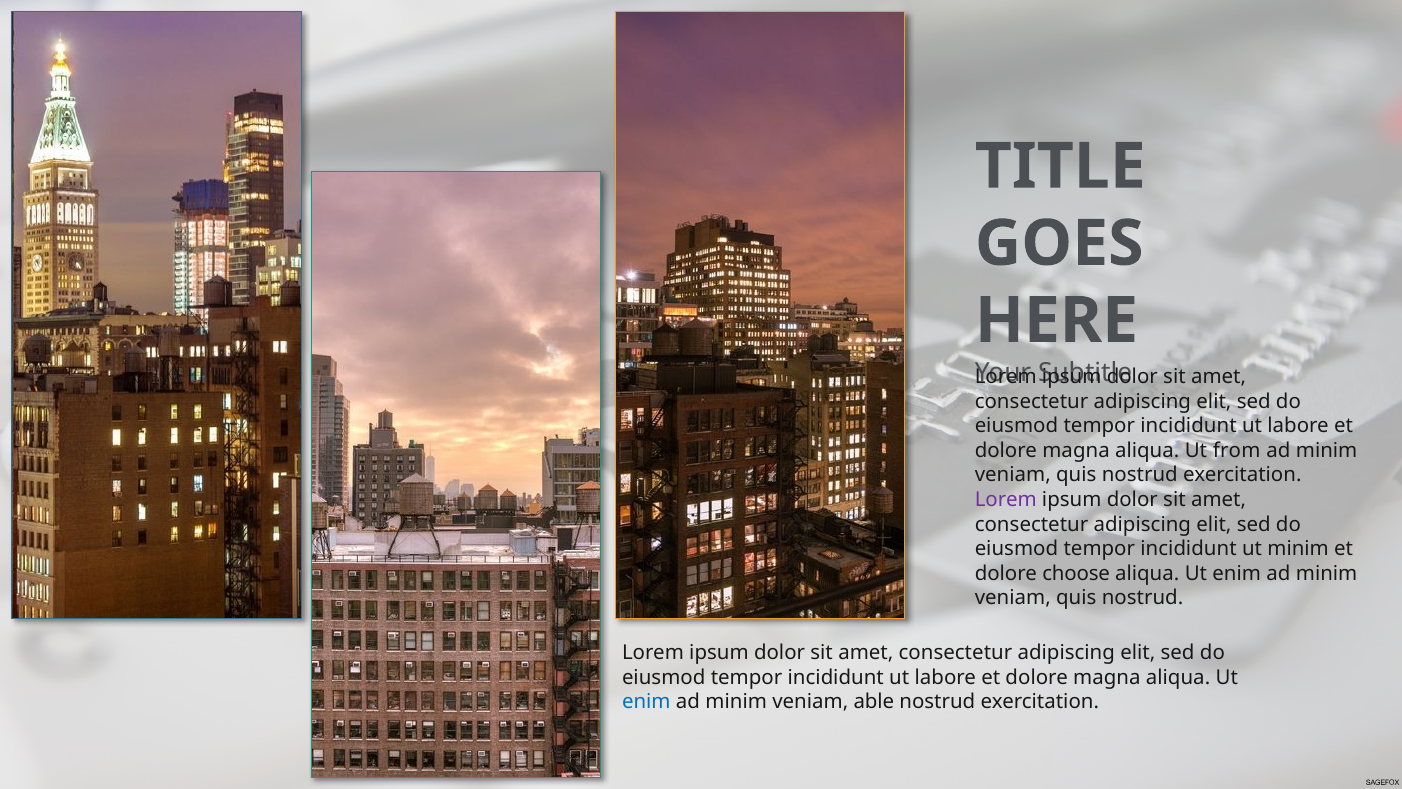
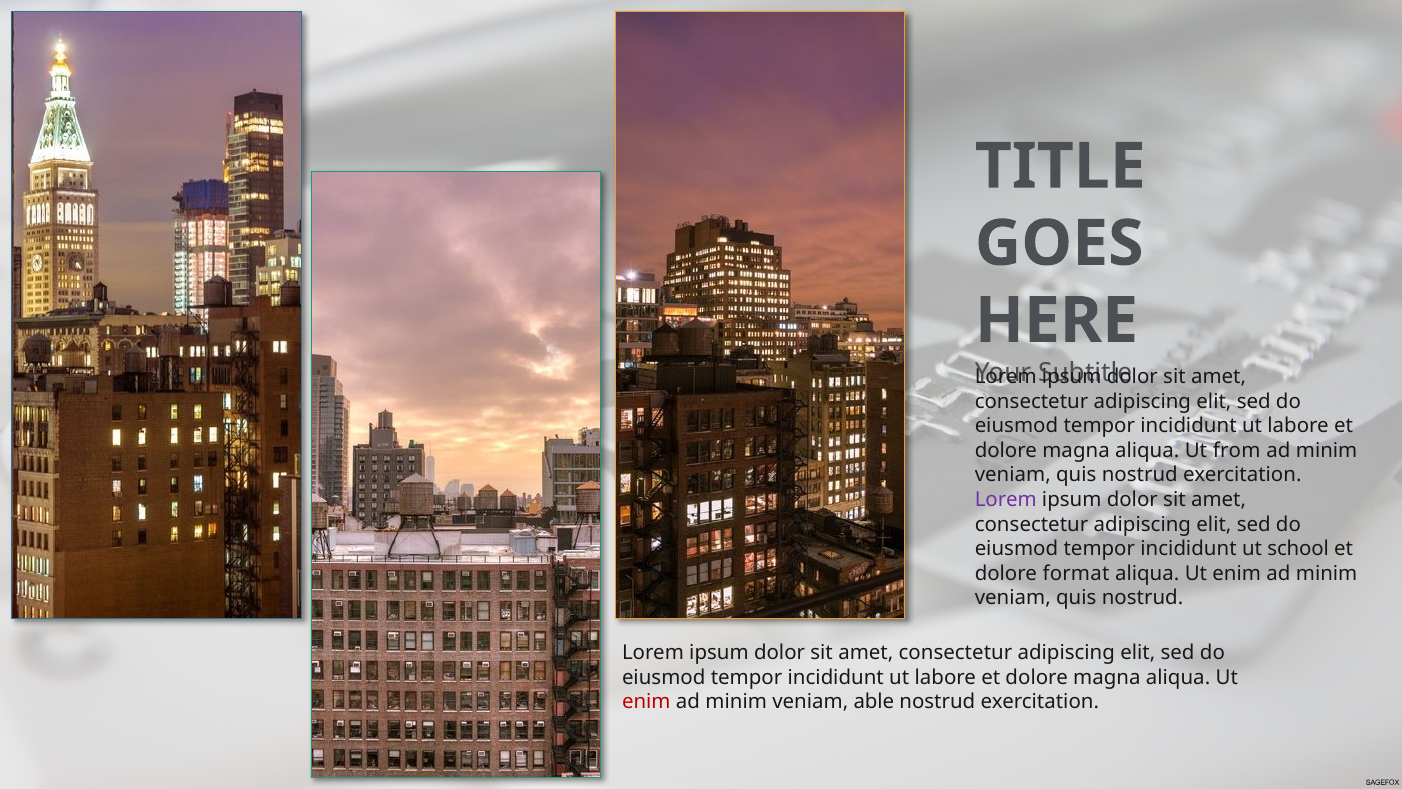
ut minim: minim -> school (1298, 549)
choose: choose -> format (1076, 573)
enim colour: blue -> red (646, 702)
